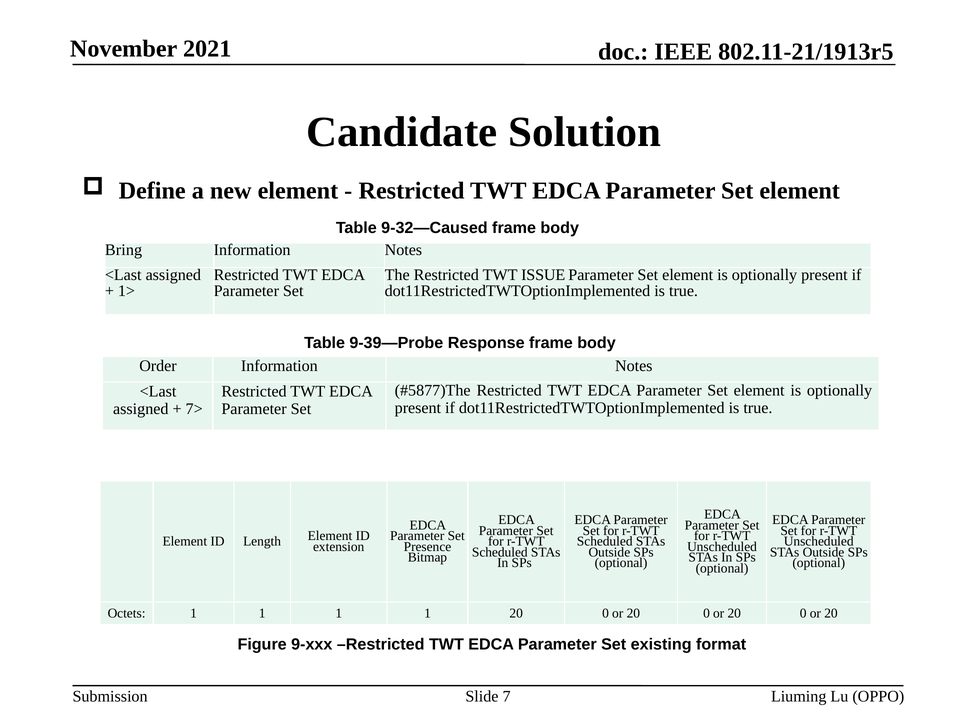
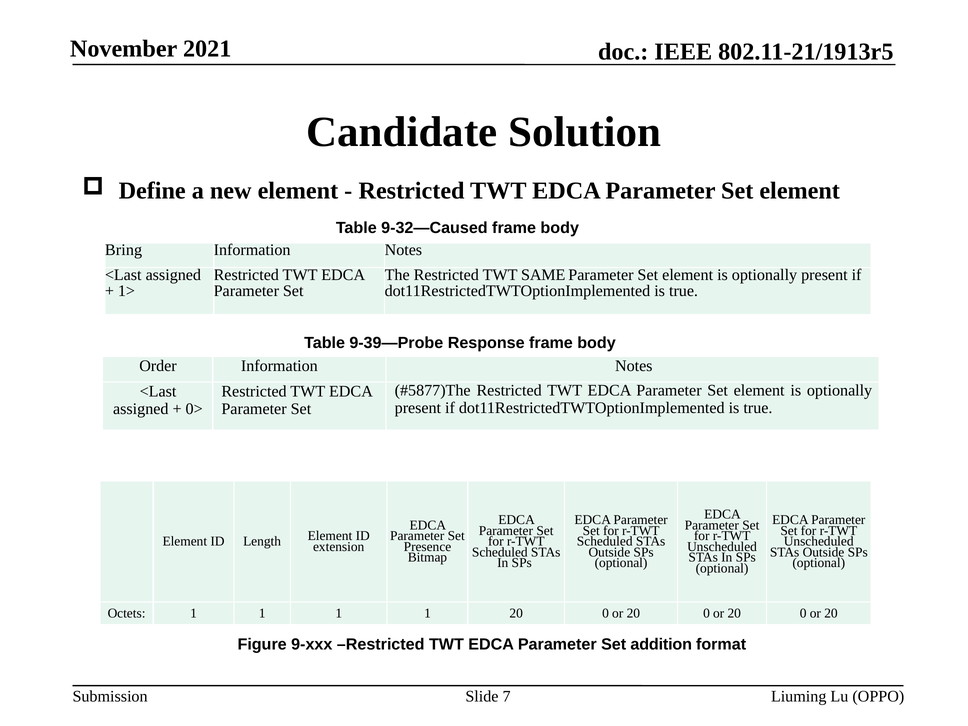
ISSUE: ISSUE -> SAME (543, 275)
7>: 7> -> 0> (194, 409)
existing: existing -> addition (661, 644)
